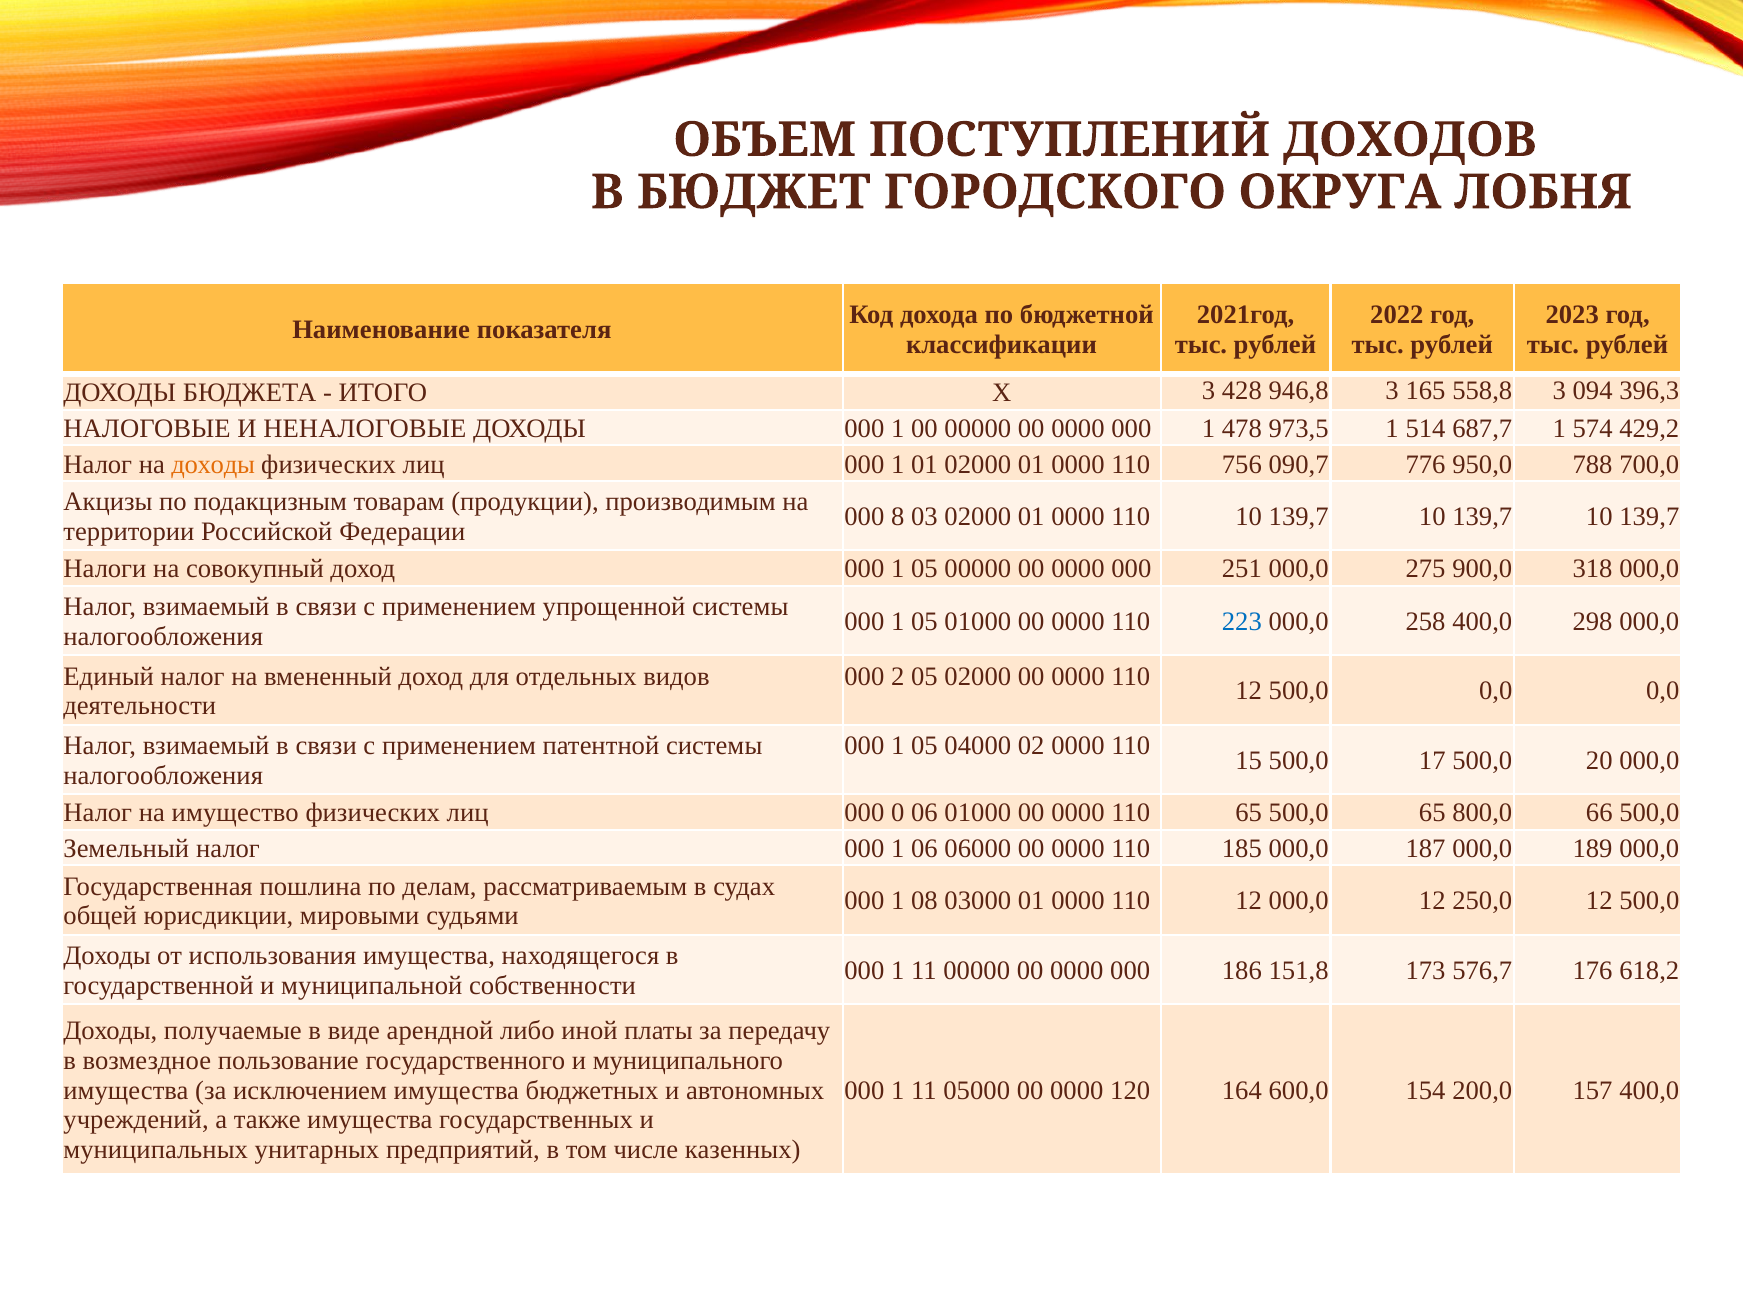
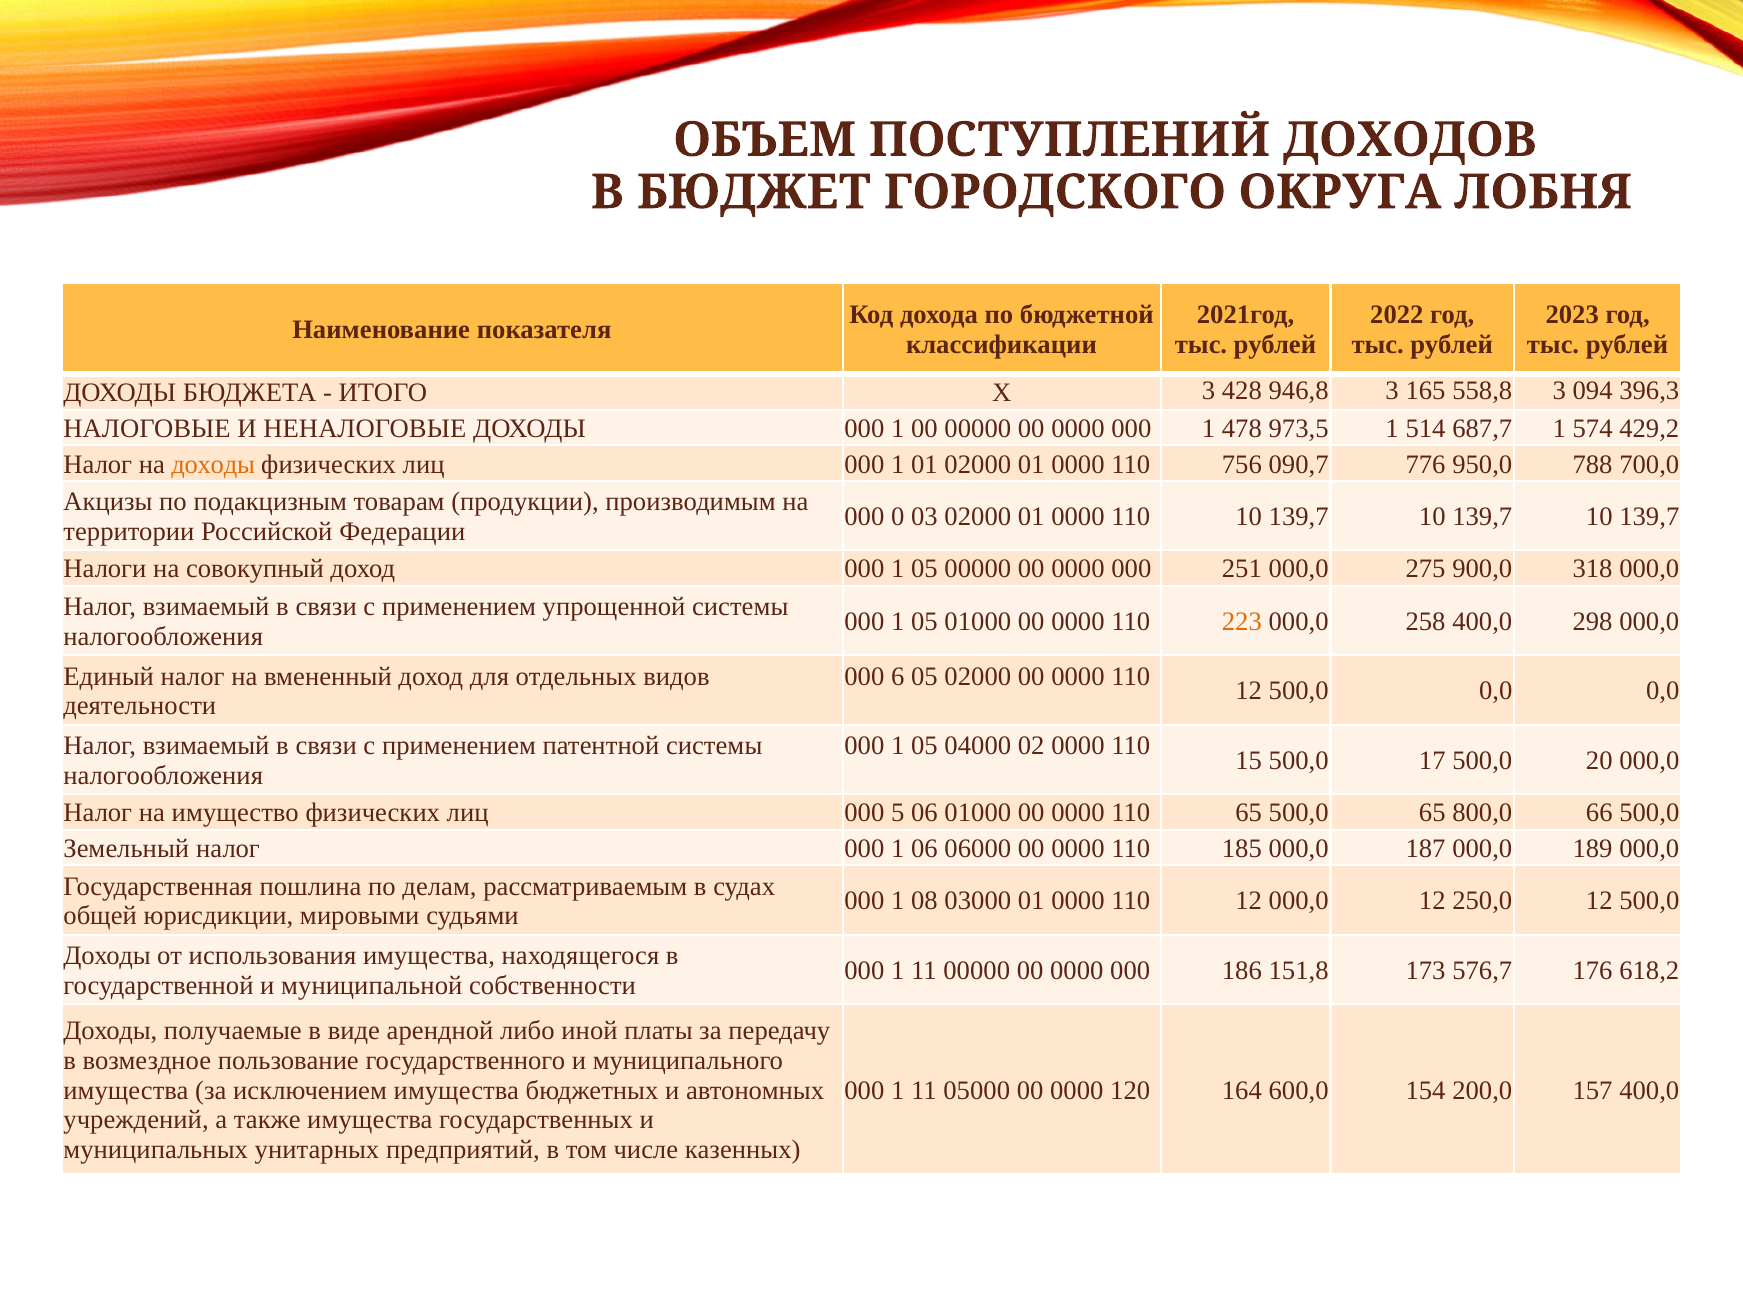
8: 8 -> 0 (898, 516)
223 colour: blue -> orange (1242, 621)
2: 2 -> 6 (898, 676)
0: 0 -> 5 (898, 812)
